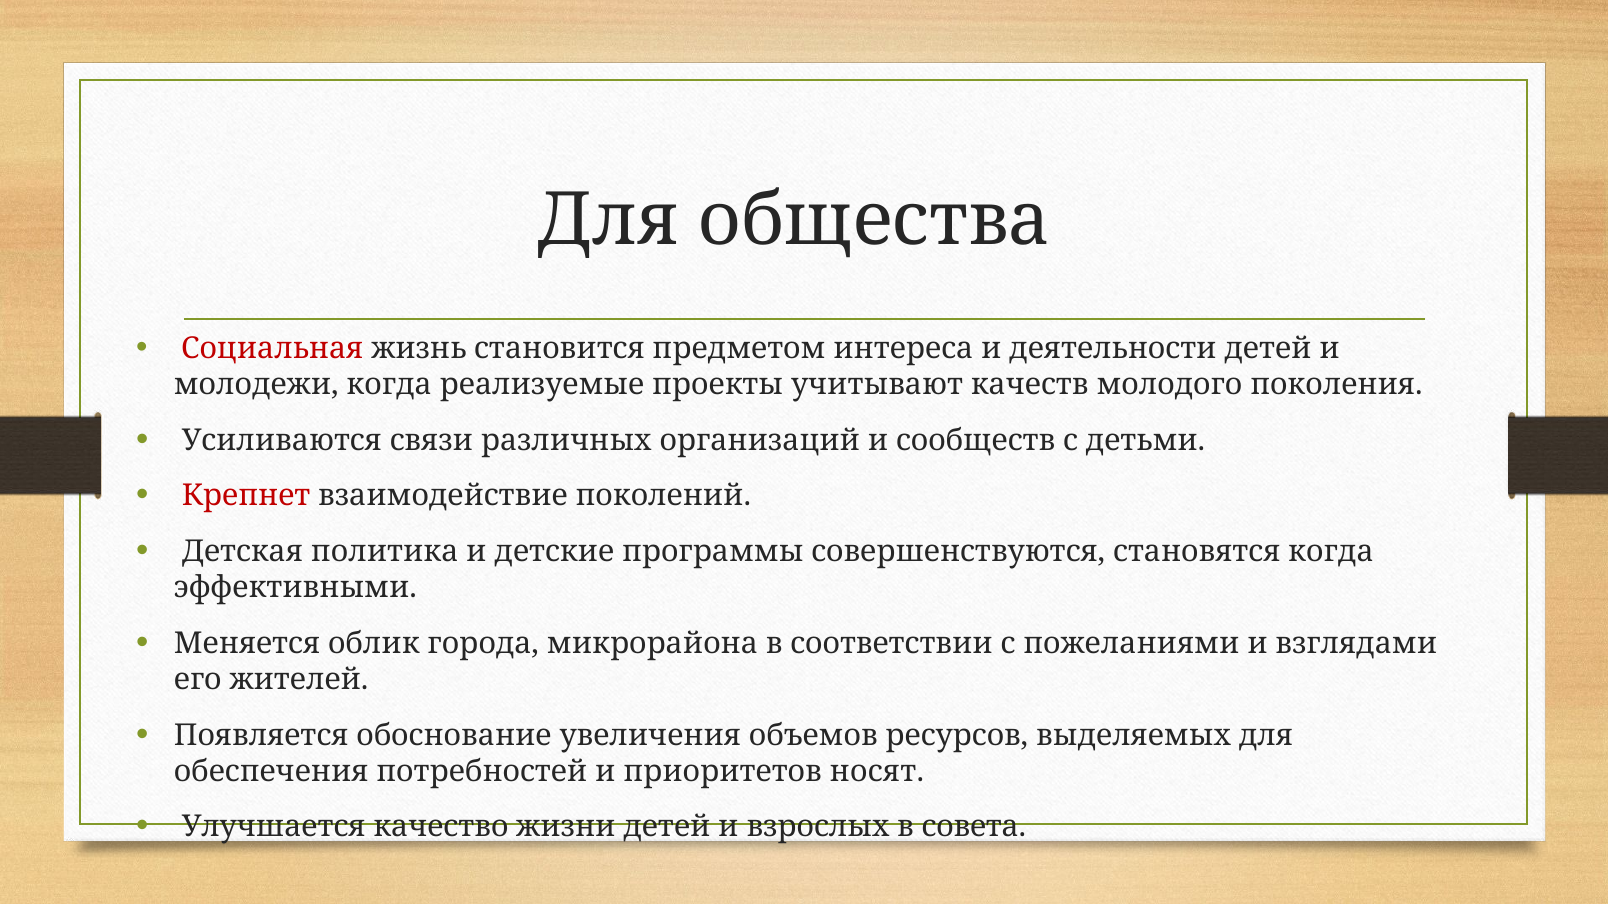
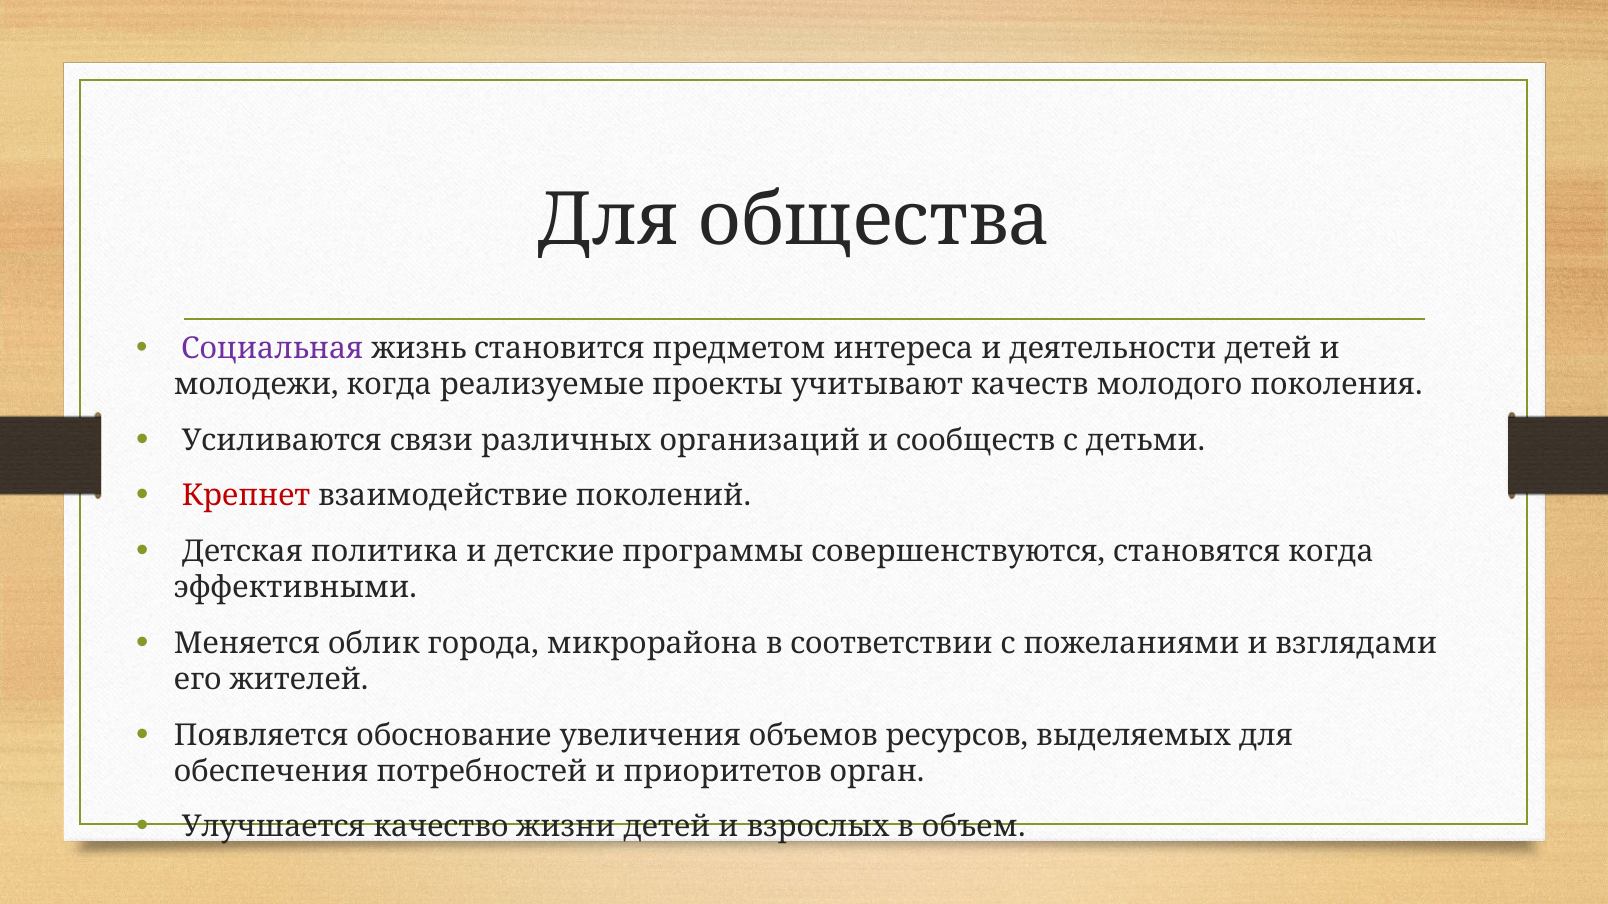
Социальная colour: red -> purple (272, 349)
носят: носят -> орган (877, 772)
совета: совета -> объем (974, 827)
